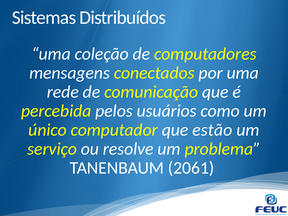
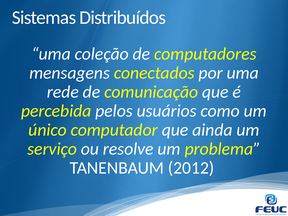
estão: estão -> ainda (212, 130)
2061: 2061 -> 2012 (191, 168)
